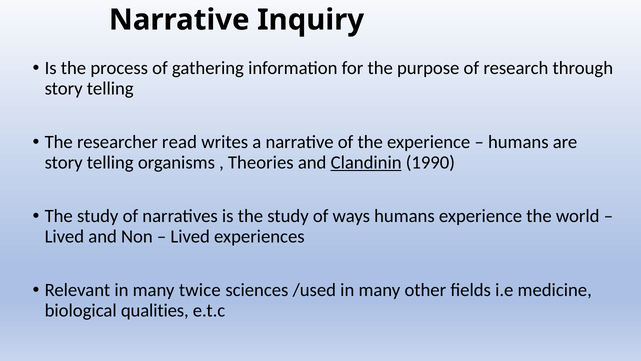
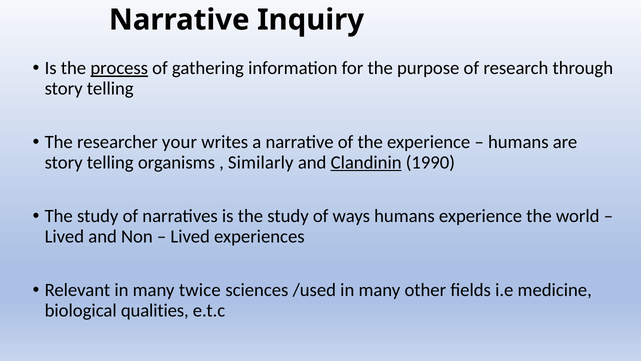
process underline: none -> present (119, 68)
read: read -> your (180, 142)
Theories: Theories -> Similarly (261, 162)
